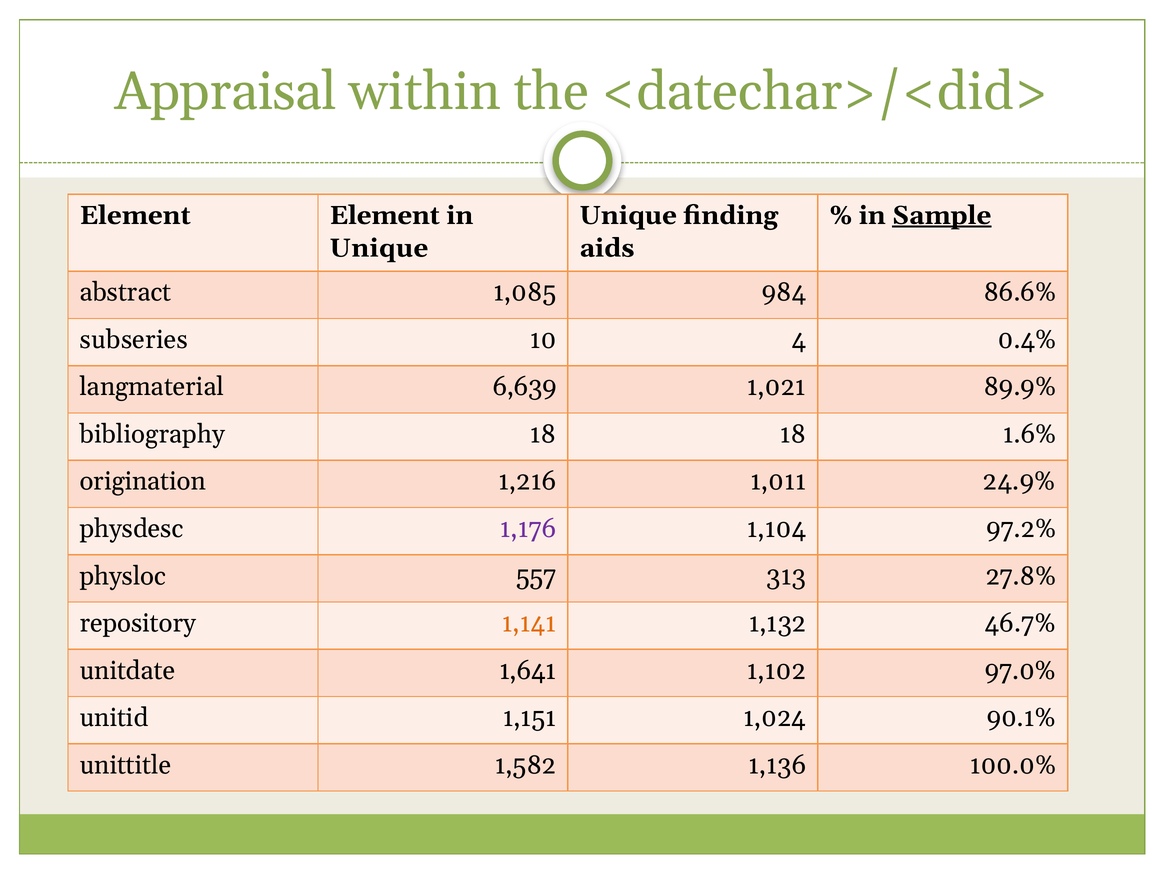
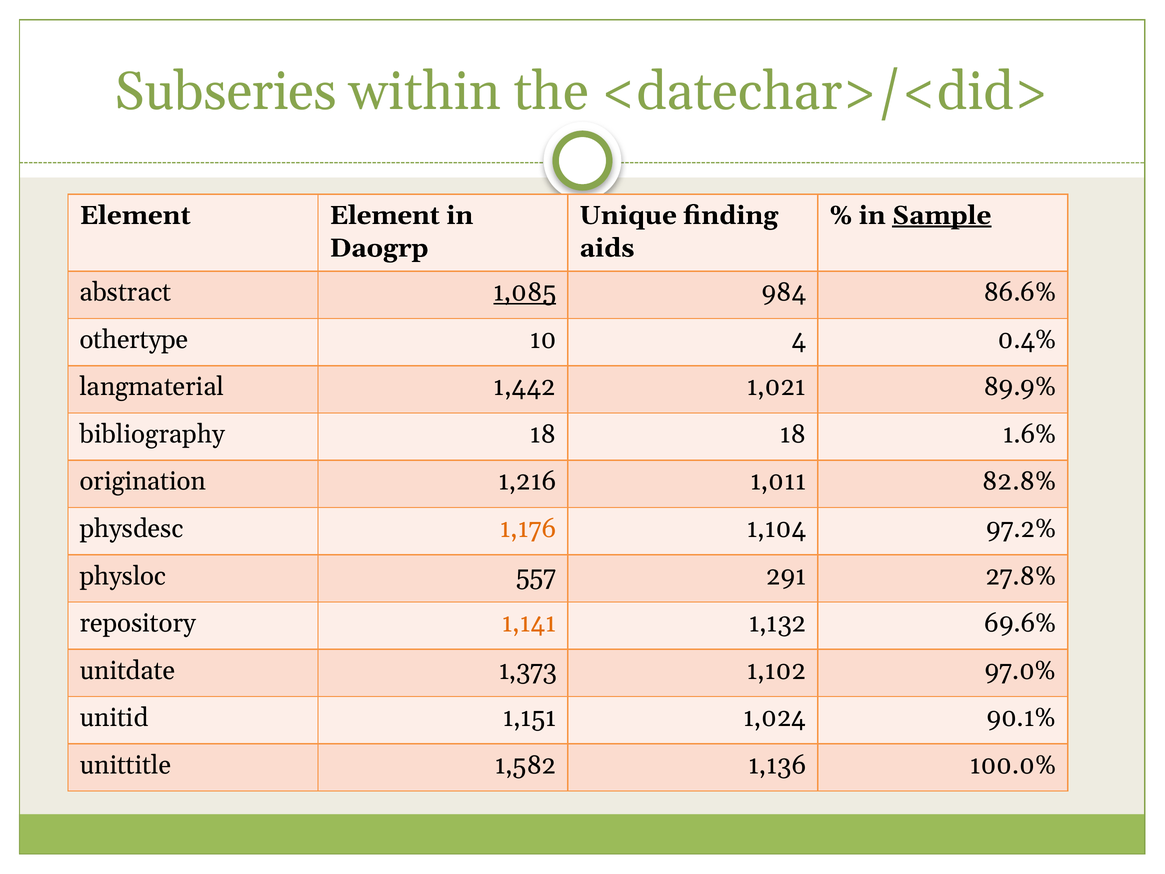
Appraisal: Appraisal -> Subseries (226, 92)
Unique: Unique -> Daogrp (379, 248)
1,085 underline: none -> present (525, 292)
subseries: subseries -> othertype (134, 340)
6,639: 6,639 -> 1,442 (525, 387)
24.9%: 24.9% -> 82.8% (1019, 481)
1,176 colour: purple -> orange (528, 529)
313: 313 -> 291 (786, 576)
46.7%: 46.7% -> 69.6% (1020, 623)
1,641: 1,641 -> 1,373 (528, 670)
